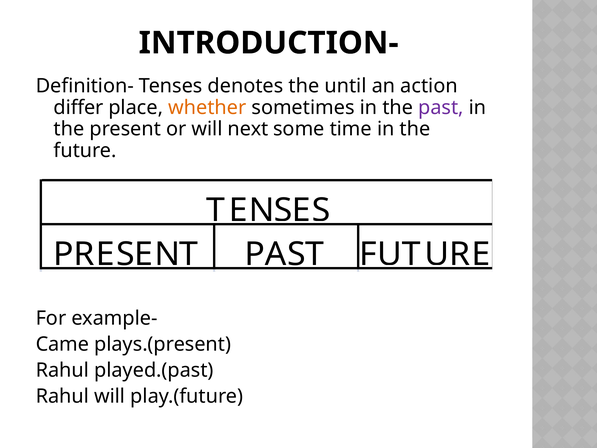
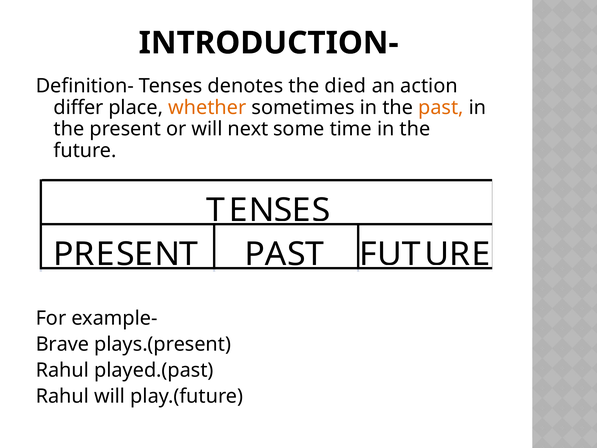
until: until -> died (345, 86)
past colour: purple -> orange (441, 107)
Came: Came -> Brave (62, 344)
